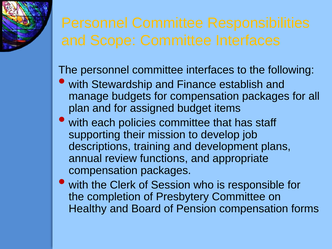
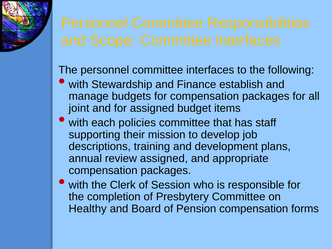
plan: plan -> joint (79, 108)
review functions: functions -> assigned (164, 159)
